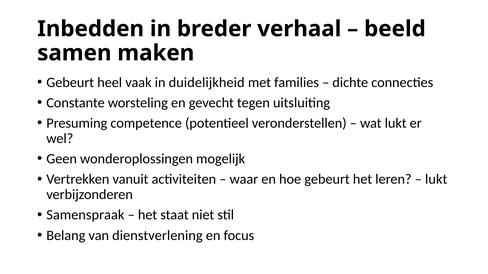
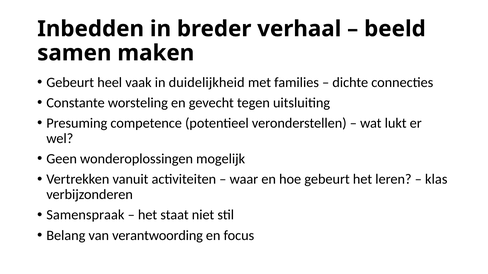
lukt: lukt -> klas (436, 180)
dienstverlening: dienstverlening -> verantwoording (158, 236)
